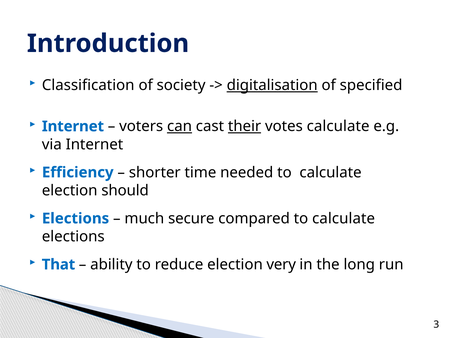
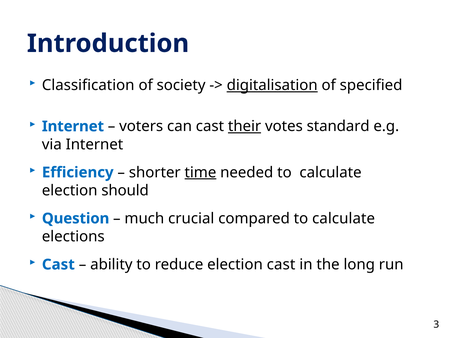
can underline: present -> none (180, 126)
votes calculate: calculate -> standard (338, 126)
time underline: none -> present (200, 172)
Elections: Elections -> Question (76, 218)
secure: secure -> crucial (191, 218)
That: That -> Cast (58, 264)
election very: very -> cast (281, 264)
